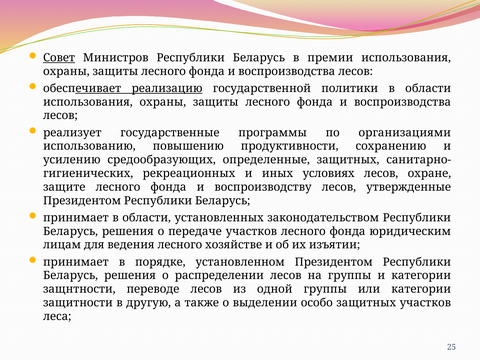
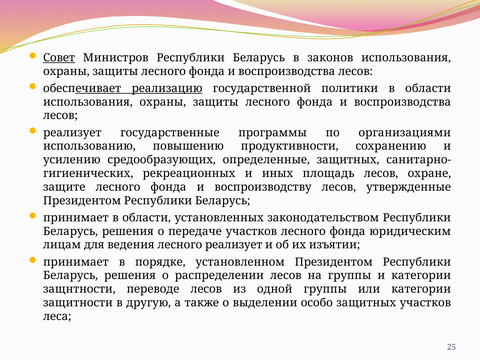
премии: премии -> законов (330, 58)
условиях: условиях -> площадь (328, 173)
лесного хозяйстве: хозяйстве -> реализует (234, 245)
